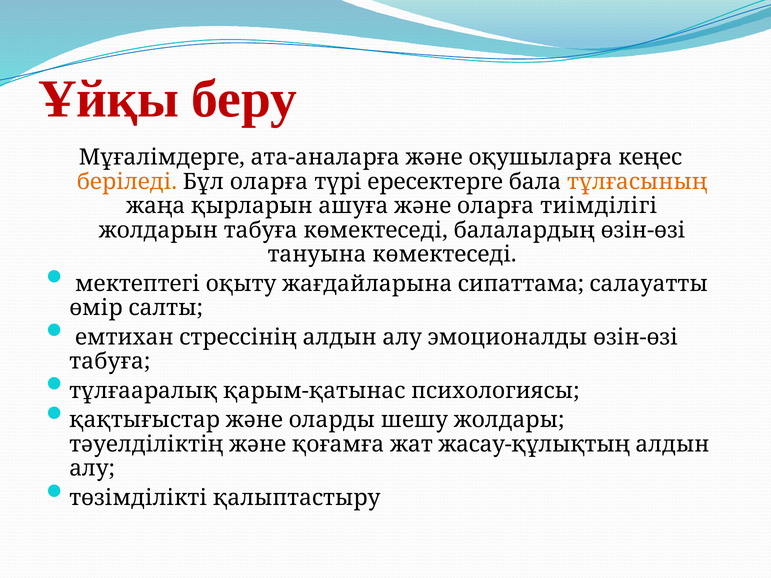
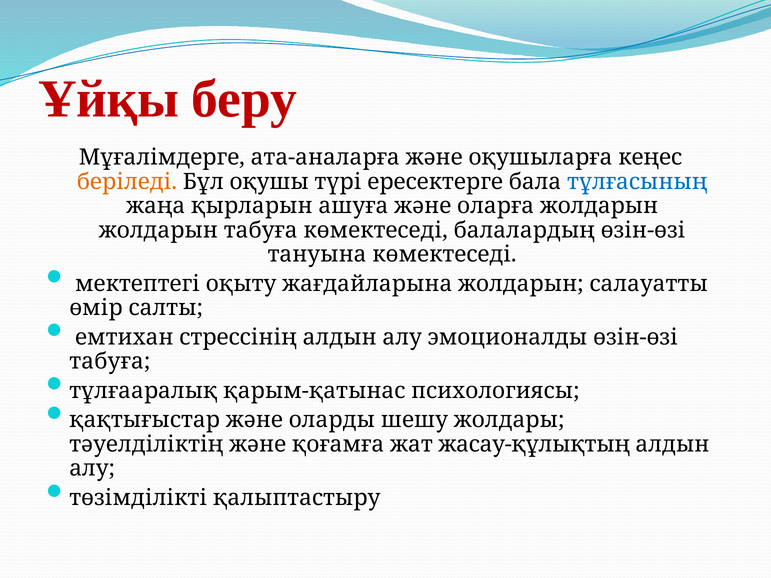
Бұл оларға: оларға -> оқушы (269, 182)
тұлғасының colour: orange -> blue (637, 182)
оларға тиімділігі: тиімділігі -> жолдарын (599, 206)
жағдайларына сипаттама: сипаттама -> жолдарын (521, 284)
